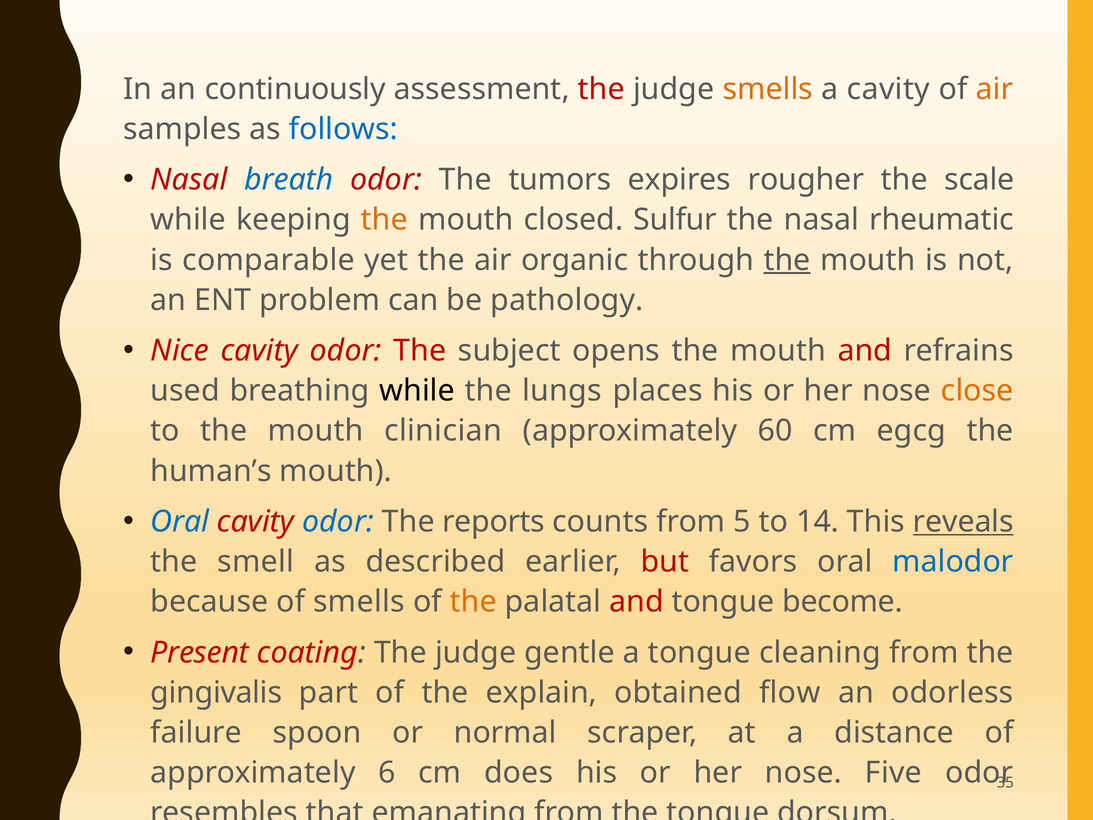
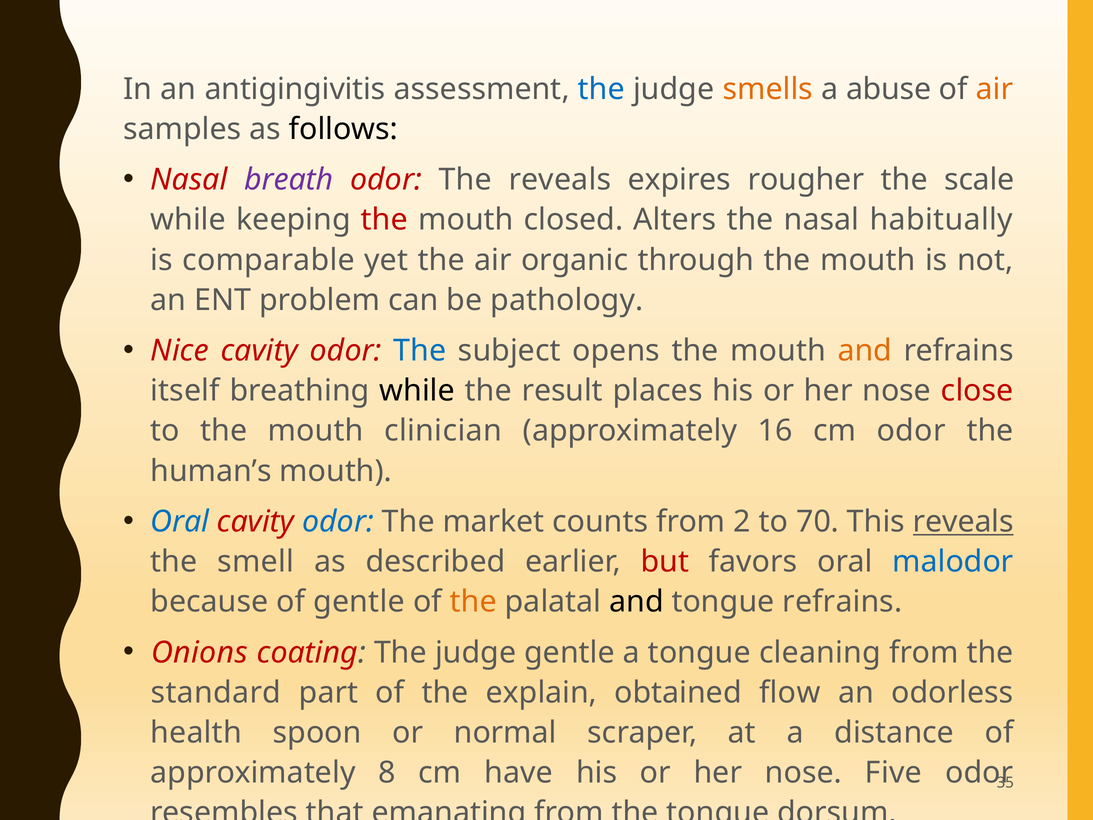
continuously: continuously -> antigingivitis (295, 89)
the colour: red -> blue (601, 89)
a cavity: cavity -> abuse (889, 89)
follows colour: blue -> black (343, 129)
breath colour: blue -> purple (289, 180)
The tumors: tumors -> reveals (560, 180)
the colour: orange -> red (384, 220)
Sulfur: Sulfur -> Alters (675, 220)
rheumatic: rheumatic -> habitually (941, 220)
the underline: present -> none (787, 260)
The colour: red -> blue (420, 351)
and colour: red -> orange (865, 351)
used: used -> itself (185, 391)
lungs: lungs -> result (562, 391)
close colour: orange -> red (977, 391)
60: 60 -> 16 (775, 431)
cm egcg: egcg -> odor (911, 431)
reports: reports -> market (493, 522)
5: 5 -> 2 (742, 522)
14: 14 -> 70 (818, 522)
of smells: smells -> gentle (359, 602)
and colour: red -> black (636, 602)
tongue become: become -> refrains (842, 602)
Present: Present -> Onions (199, 652)
gingivalis: gingivalis -> standard (216, 692)
failure: failure -> health (196, 732)
6: 6 -> 8 (387, 773)
does: does -> have (519, 773)
